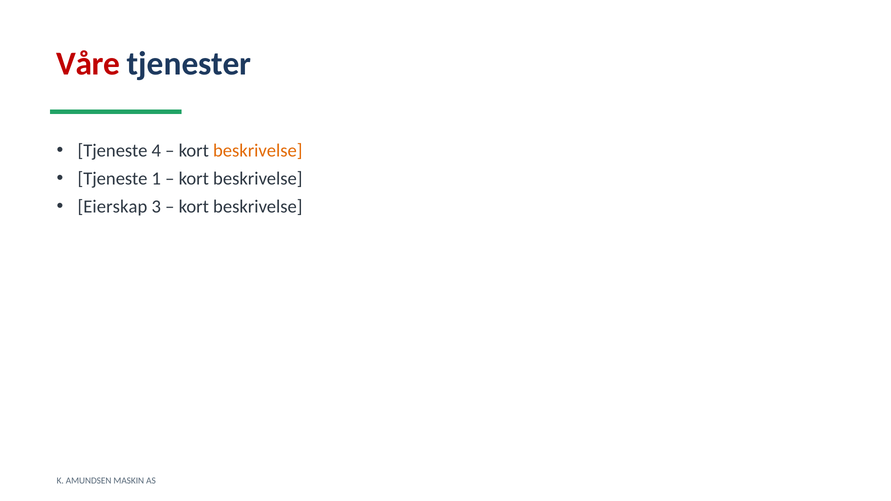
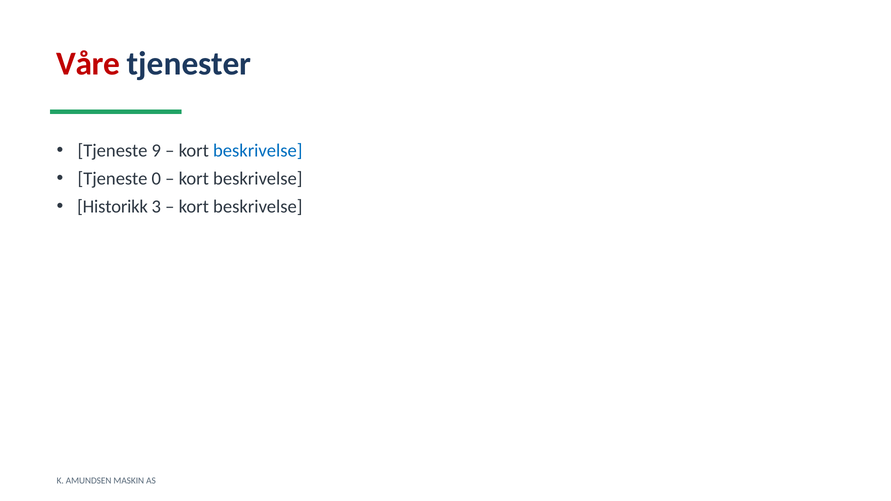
4: 4 -> 9 (156, 151)
beskrivelse colour: orange -> blue (258, 151)
1: 1 -> 0 (156, 179)
Eierskap: Eierskap -> Historikk (113, 207)
